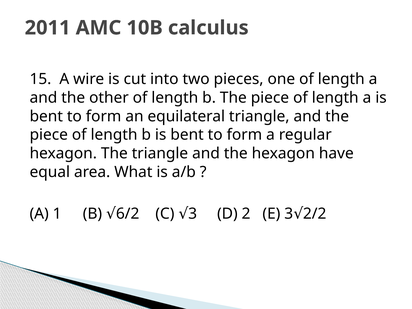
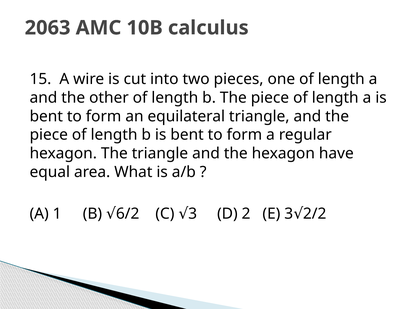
2011: 2011 -> 2063 (48, 28)
